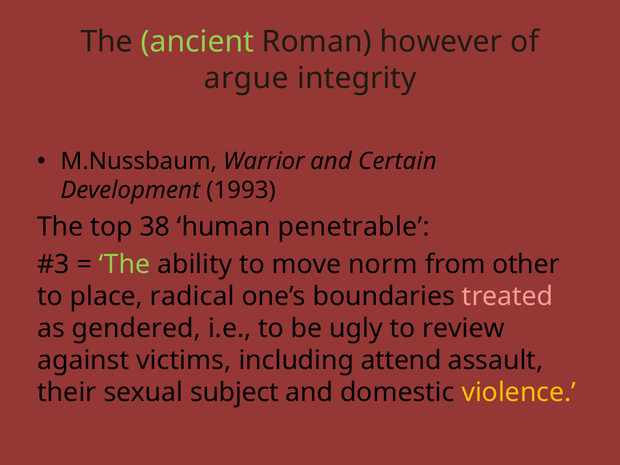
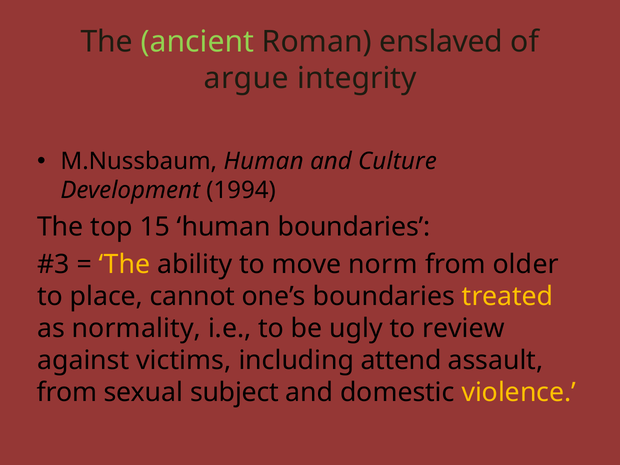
however: however -> enslaved (441, 42)
M.Nussbaum Warrior: Warrior -> Human (264, 162)
Certain: Certain -> Culture (397, 162)
1993: 1993 -> 1994 (241, 190)
38: 38 -> 15 (155, 227)
human penetrable: penetrable -> boundaries (354, 227)
The colour: light green -> yellow (124, 264)
other: other -> older (526, 264)
radical: radical -> cannot (192, 296)
treated colour: pink -> yellow (508, 296)
gendered: gendered -> normality (136, 328)
their: their -> from (67, 392)
